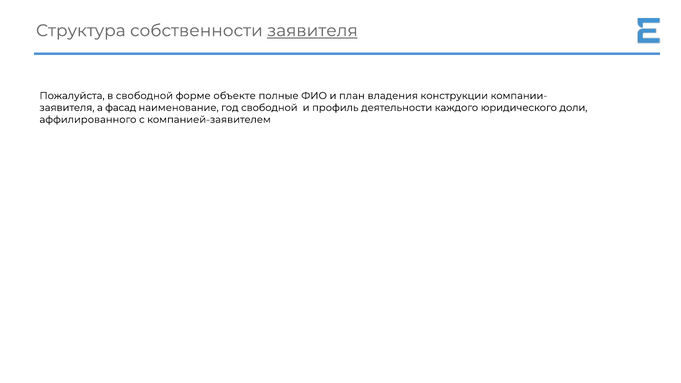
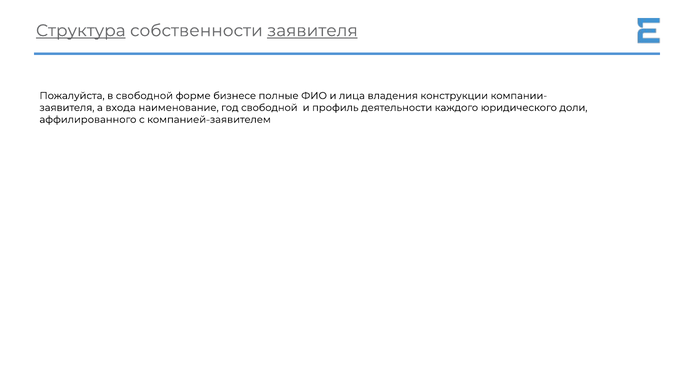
Структура underline: none -> present (81, 31)
объекте: объекте -> бизнесе (235, 96)
план: план -> лица (352, 96)
фасад: фасад -> входа (121, 108)
